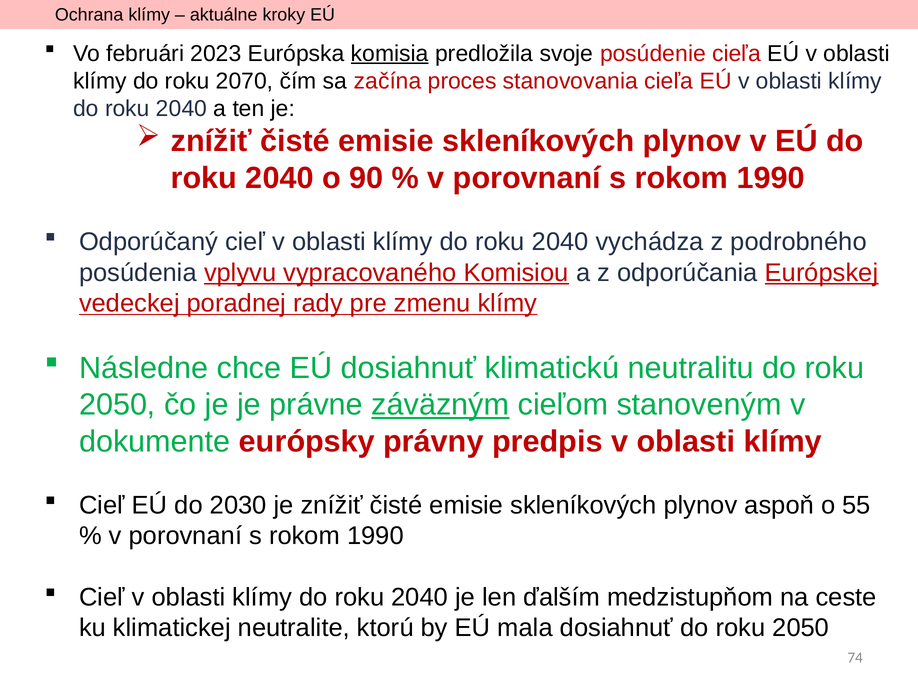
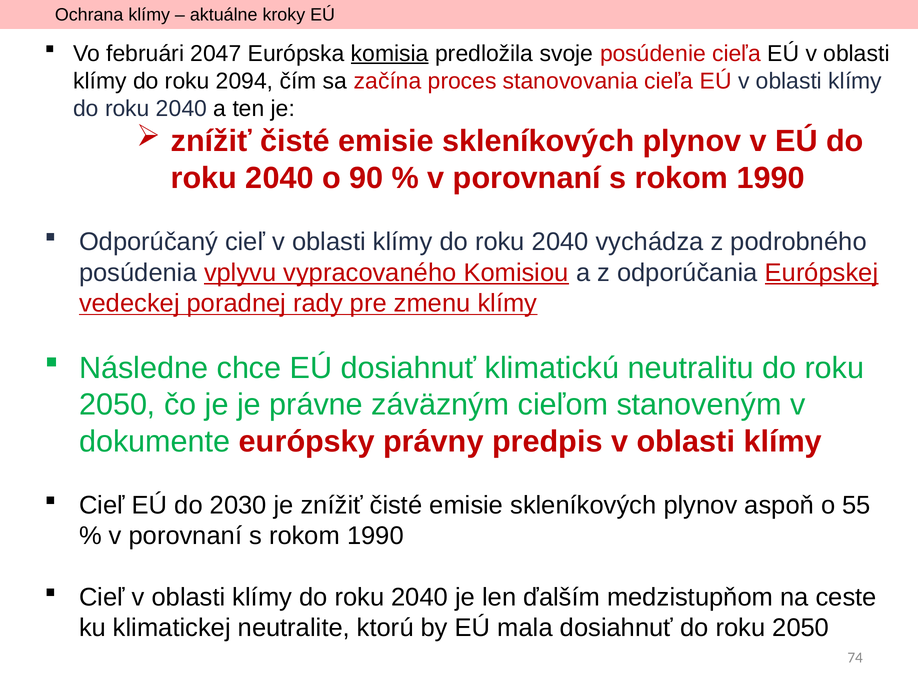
2023: 2023 -> 2047 (216, 53)
2070: 2070 -> 2094 (245, 81)
záväzným underline: present -> none (440, 404)
